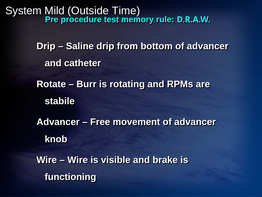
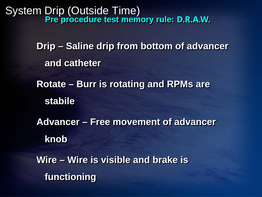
System Mild: Mild -> Drip (55, 11)
